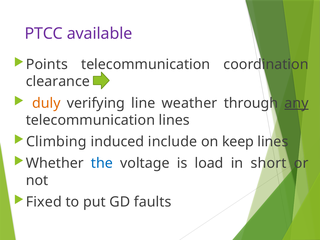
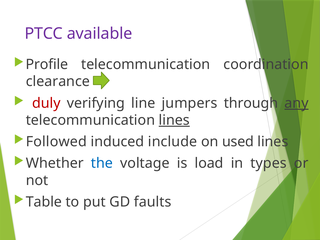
Points: Points -> Profile (47, 64)
duly colour: orange -> red (46, 103)
weather: weather -> jumpers (190, 103)
lines underline: none -> present (174, 120)
Climbing: Climbing -> Followed (56, 142)
keep: keep -> used (238, 142)
short: short -> types (269, 163)
Fixed: Fixed -> Table (44, 202)
